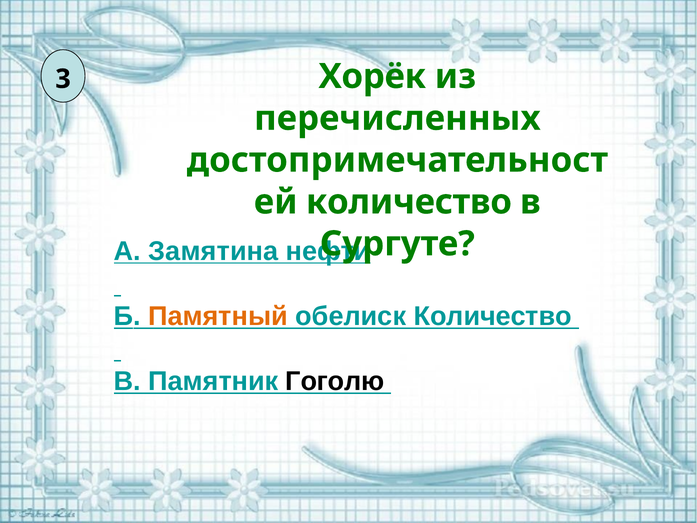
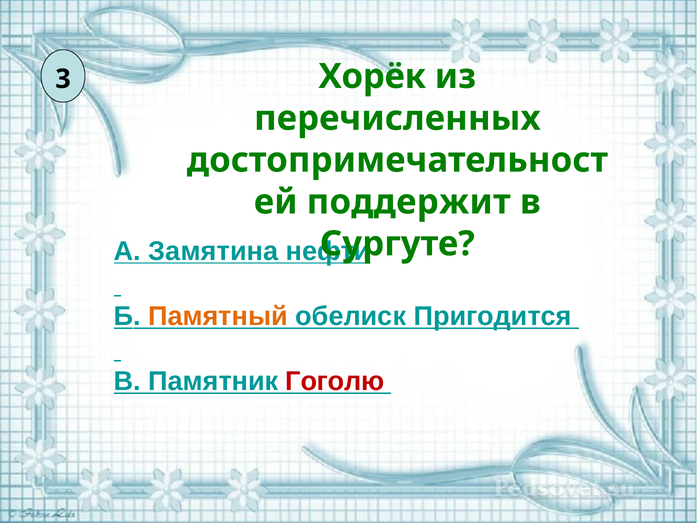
количество: количество -> поддержит (409, 202)
обелиск Количество: Количество -> Пригодится (493, 316)
Гоголю colour: black -> red (335, 381)
